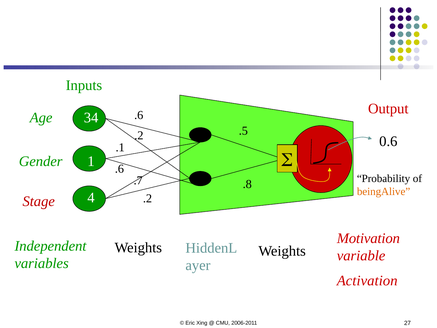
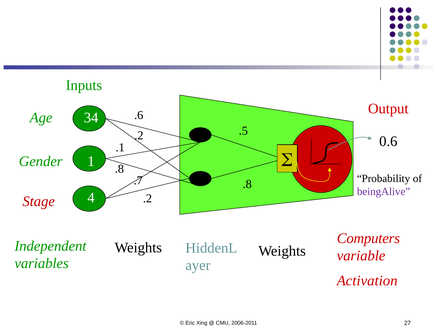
.6: .6 -> .8 (119, 169)
beingAlive colour: orange -> purple (384, 191)
Motivation: Motivation -> Computers (368, 238)
